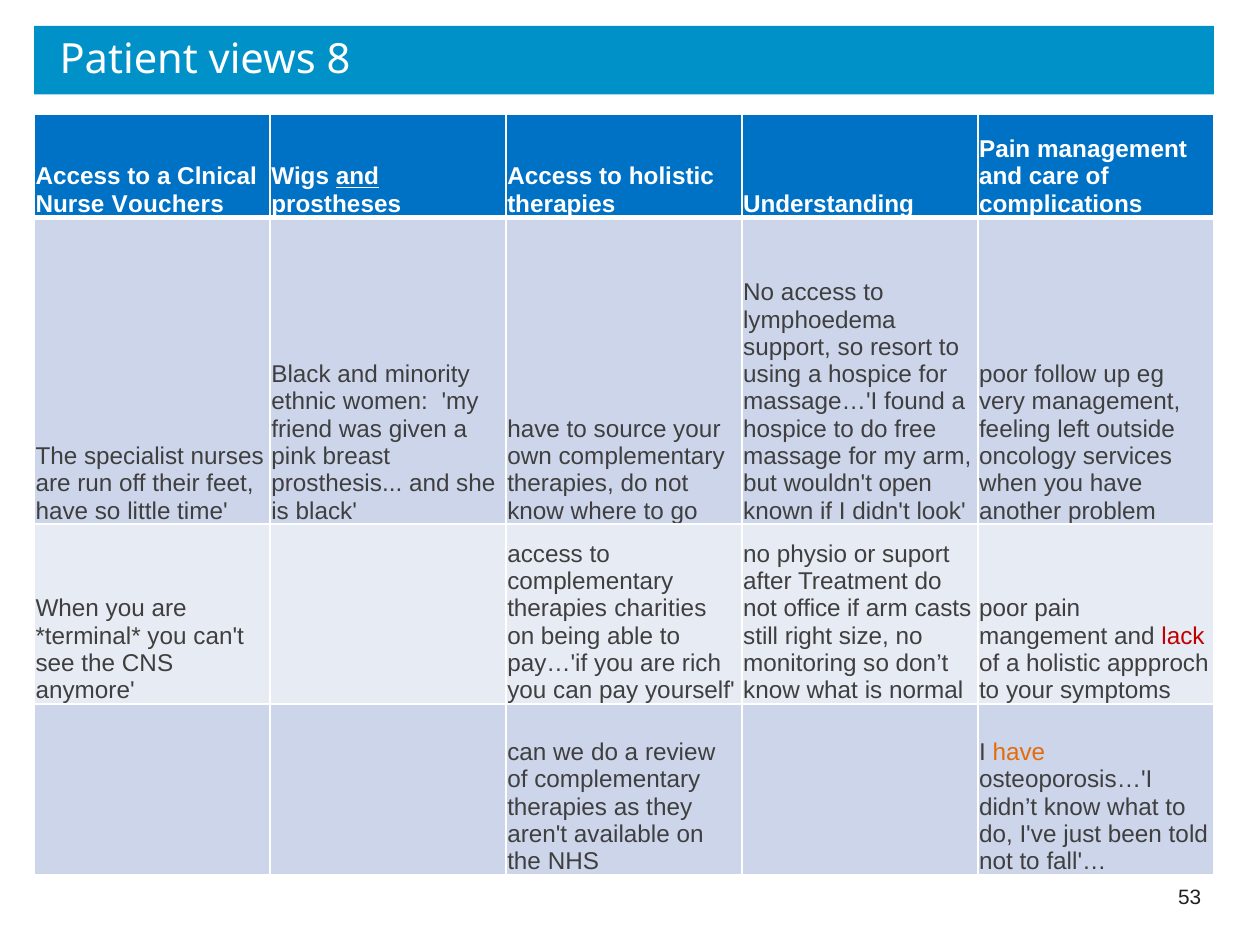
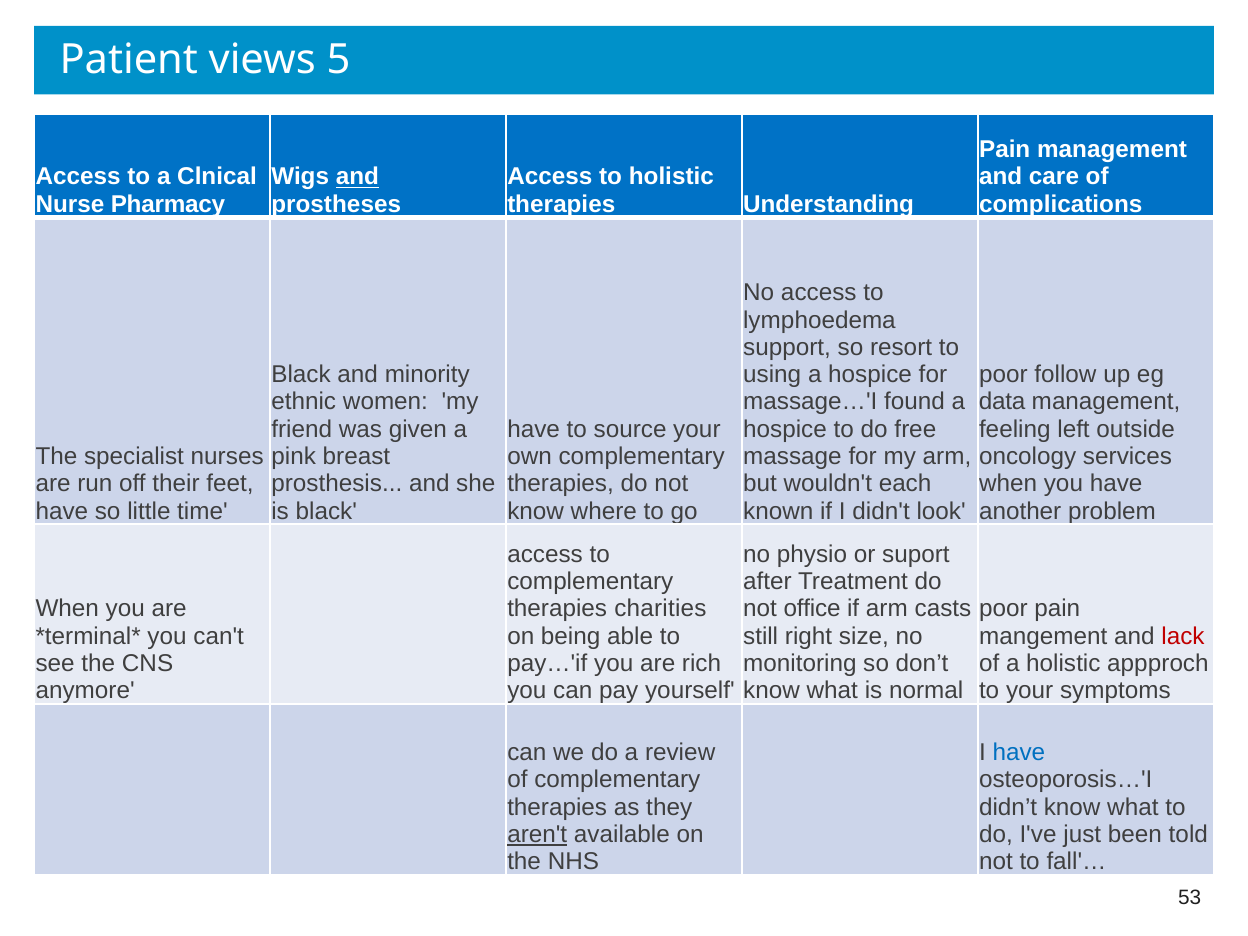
8: 8 -> 5 (338, 60)
Vouchers: Vouchers -> Pharmacy (168, 204)
very: very -> data (1002, 402)
open: open -> each (905, 484)
have colour: orange -> blue (1019, 753)
aren't underline: none -> present (537, 834)
